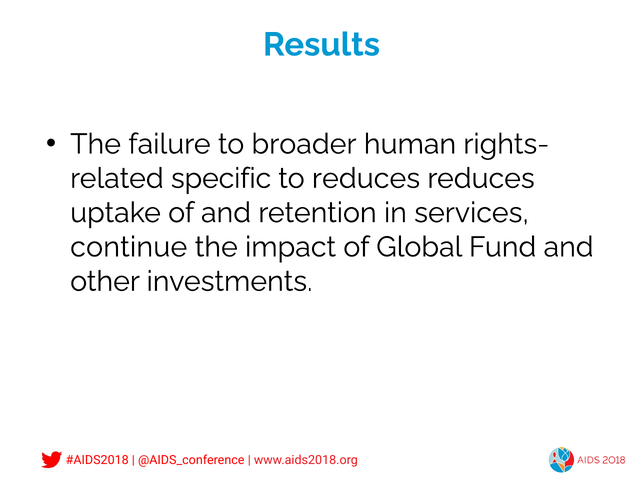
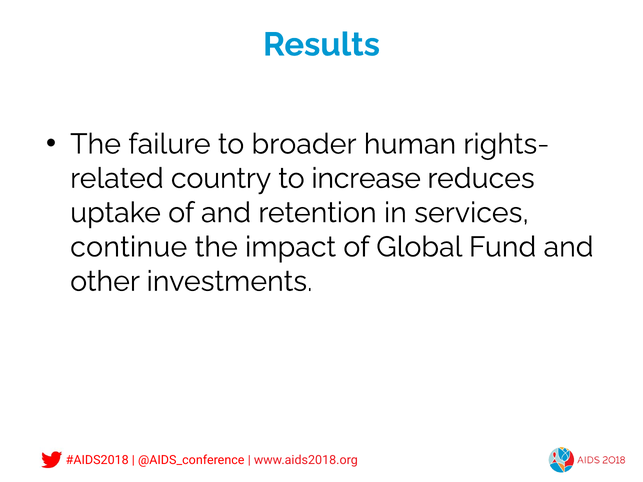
specific: specific -> country (221, 179)
to reduces: reduces -> increase (366, 179)
